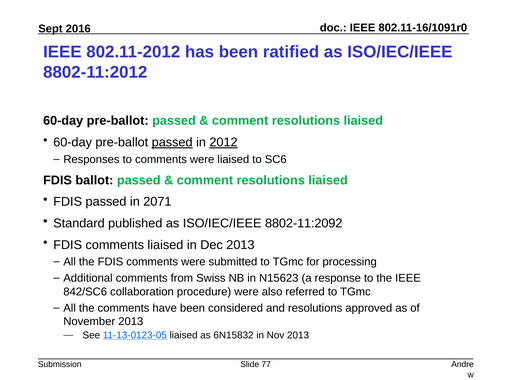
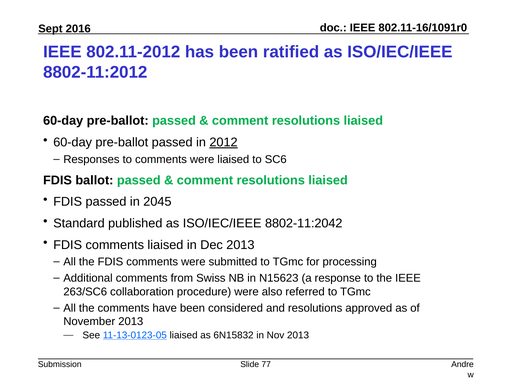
passed underline: present -> none (172, 142)
2071: 2071 -> 2045 (157, 202)
8802-11:2092: 8802-11:2092 -> 8802-11:2042 (304, 223)
842/SC6: 842/SC6 -> 263/SC6 (85, 292)
